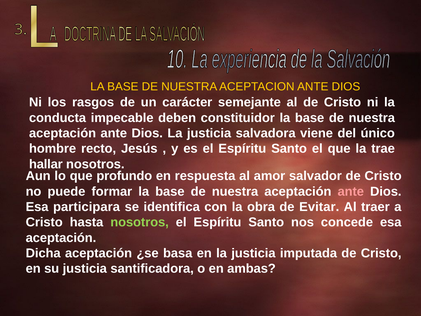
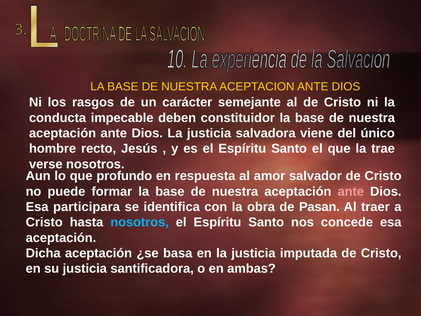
hallar: hallar -> verse (46, 164)
Evitar: Evitar -> Pasan (319, 207)
nosotros colour: light green -> light blue (140, 222)
